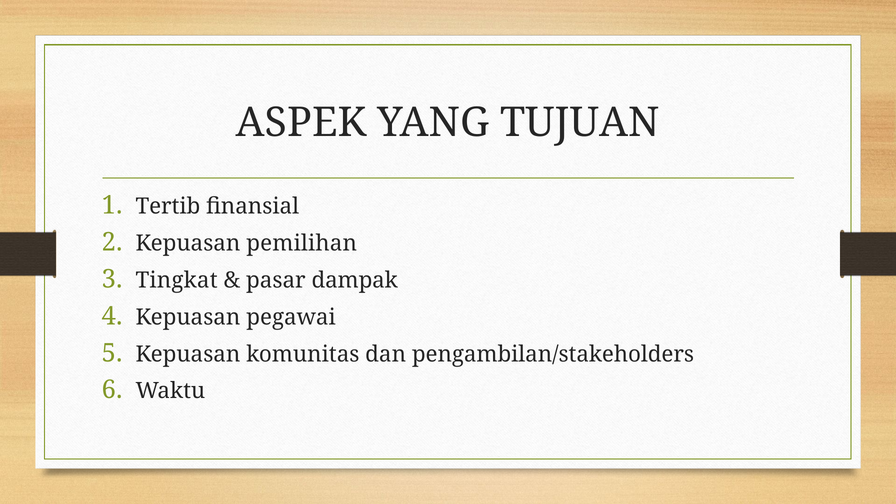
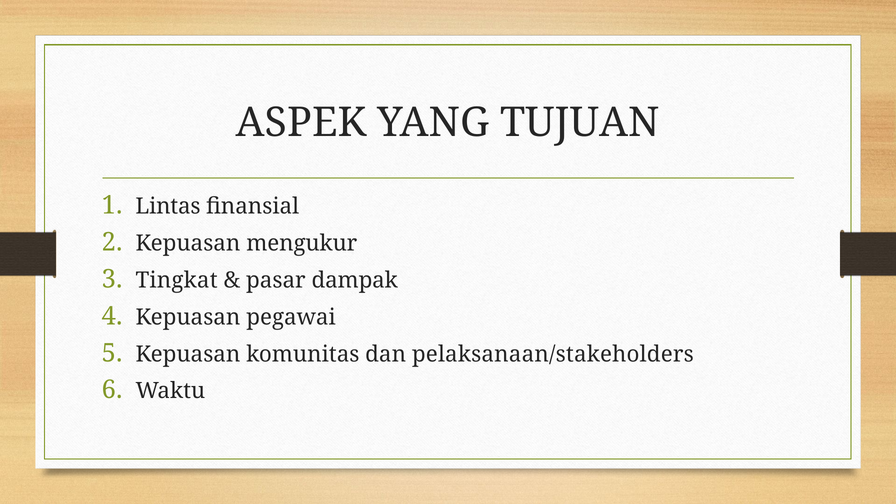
Tertib: Tertib -> Lintas (168, 206)
pemilihan: pemilihan -> mengukur (302, 243)
pengambilan/stakeholders: pengambilan/stakeholders -> pelaksanaan/stakeholders (553, 354)
